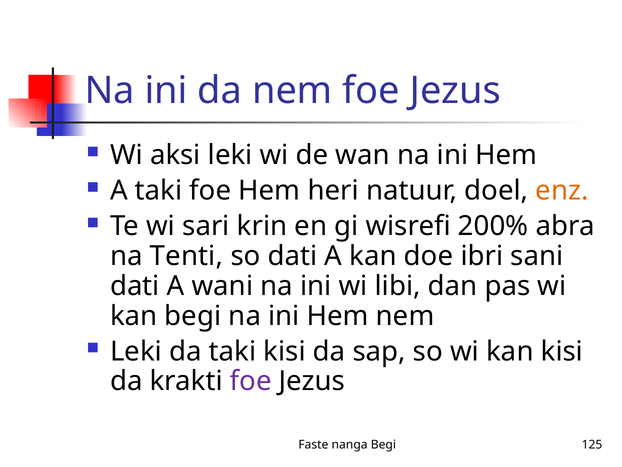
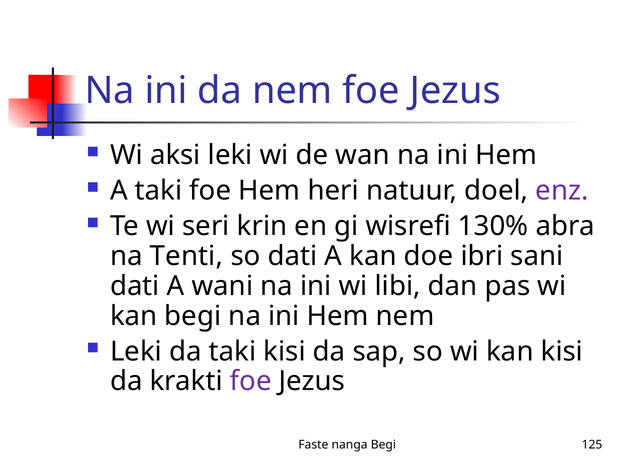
enz colour: orange -> purple (562, 191)
sari: sari -> seri (206, 226)
200%: 200% -> 130% (493, 226)
